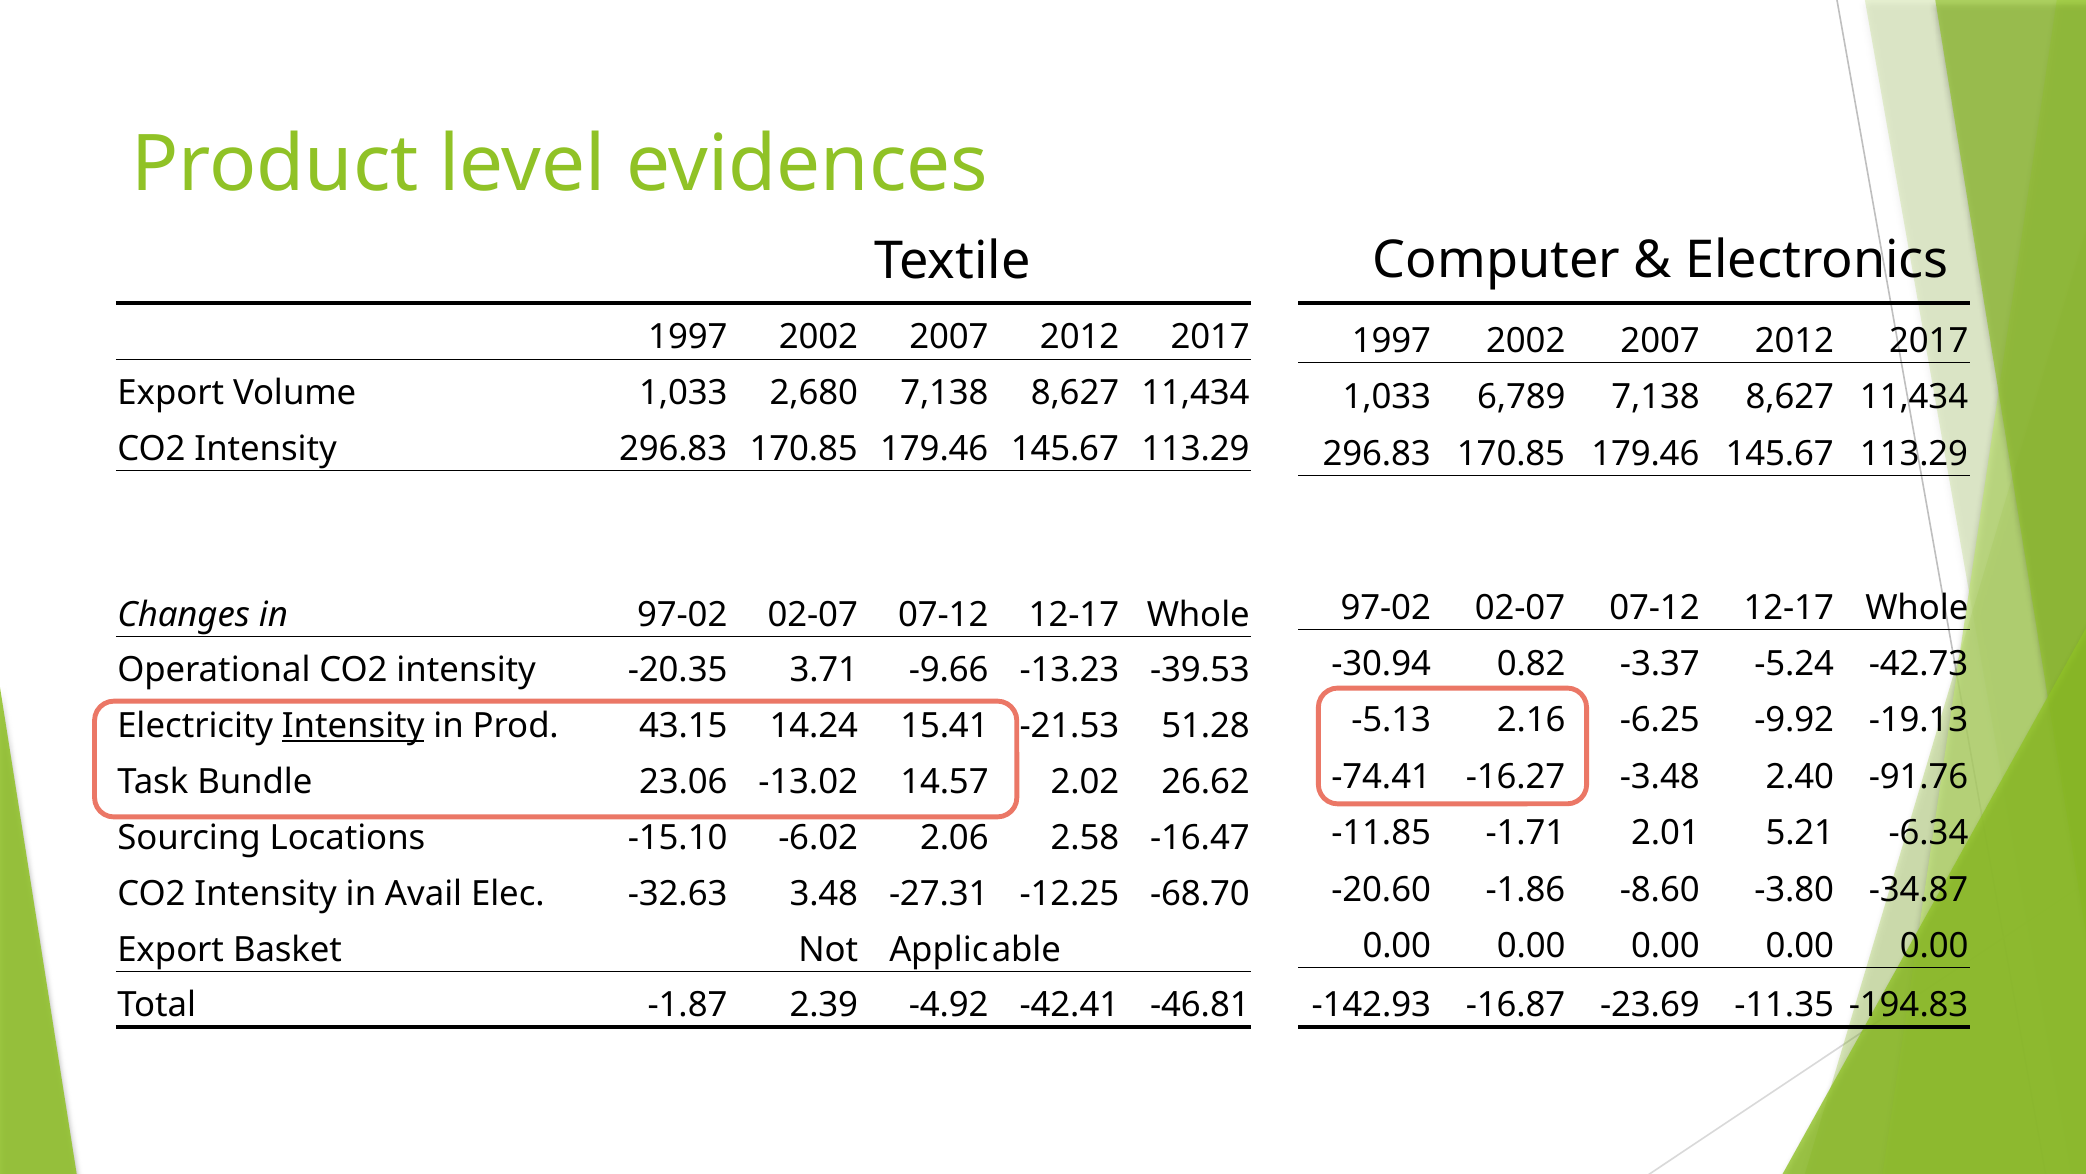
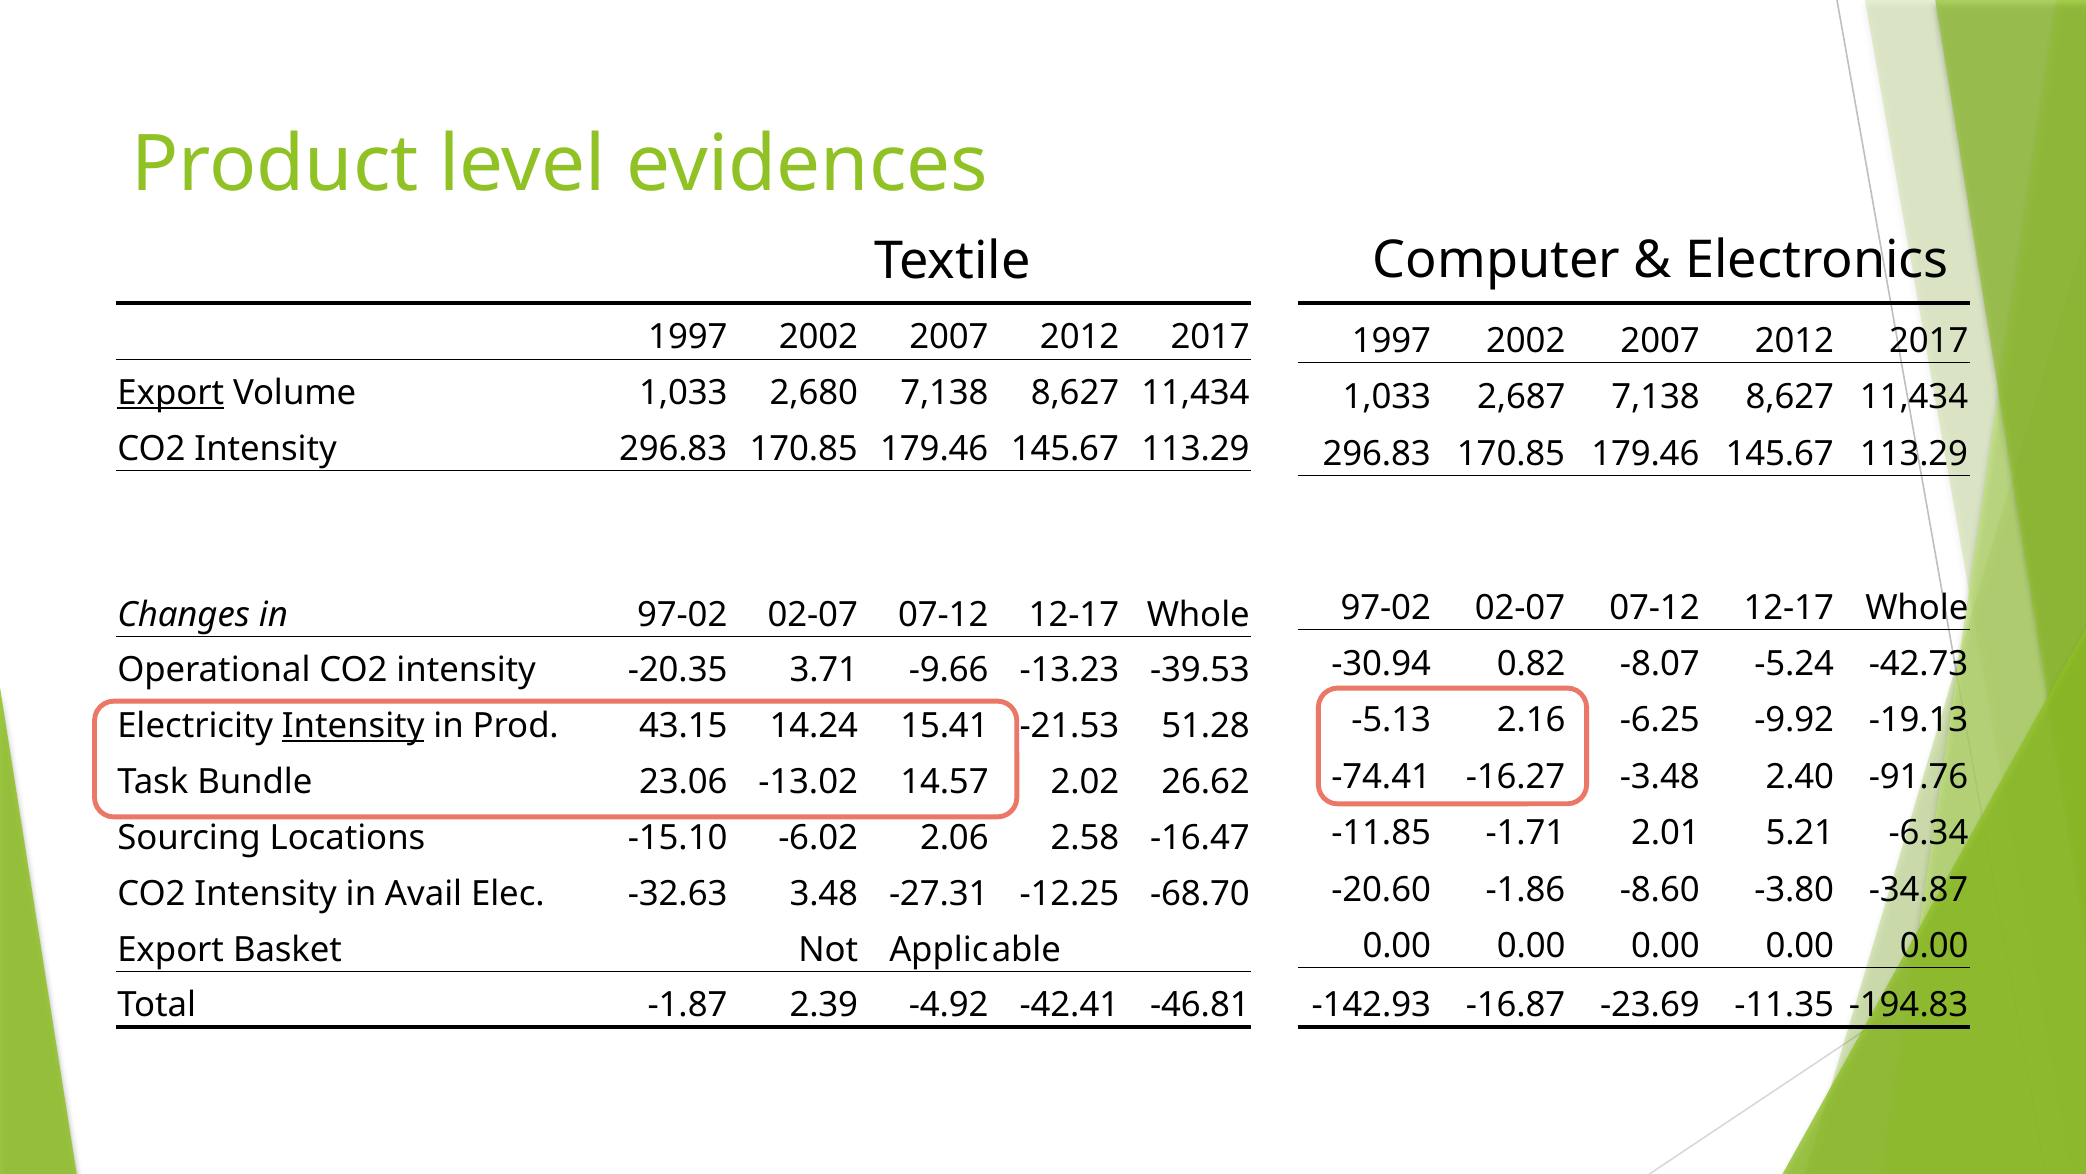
Export underline: none -> present (171, 393)
6,789: 6,789 -> 2,687 (1521, 397)
-3.37: -3.37 -> -8.07 (1660, 664)
